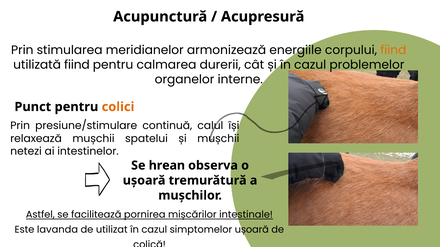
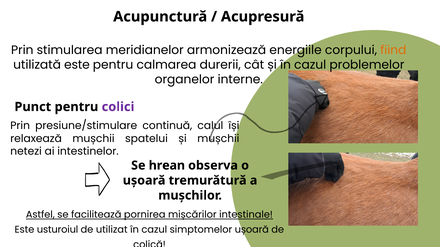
utilizată fiind: fiind -> este (77, 65)
colici colour: orange -> purple (118, 107)
lavanda: lavanda -> usturoiul (58, 230)
